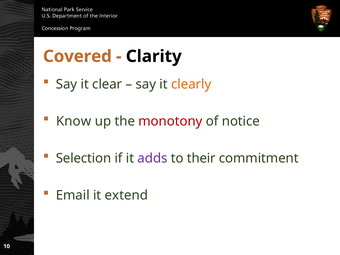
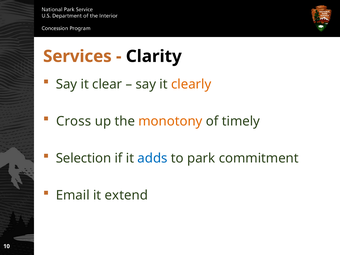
Covered: Covered -> Services (77, 56)
Know: Know -> Cross (74, 121)
monotony colour: red -> orange (170, 121)
notice: notice -> timely (241, 121)
adds colour: purple -> blue (152, 158)
their: their -> park (201, 158)
